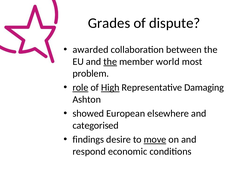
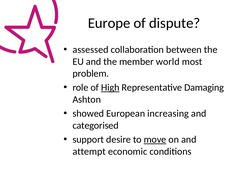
Grades: Grades -> Europe (109, 23)
awarded: awarded -> assessed (90, 50)
the underline: present -> none (110, 62)
role underline: present -> none (80, 88)
elsewhere: elsewhere -> increasing (168, 114)
findings: findings -> support (88, 140)
respond: respond -> attempt (89, 152)
